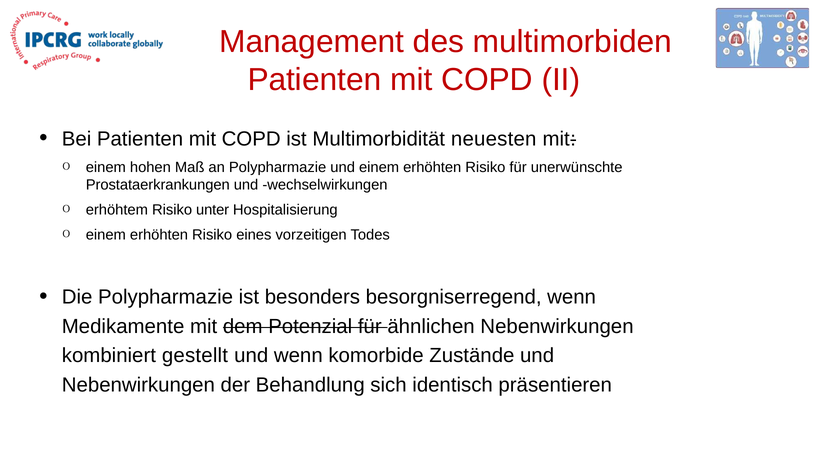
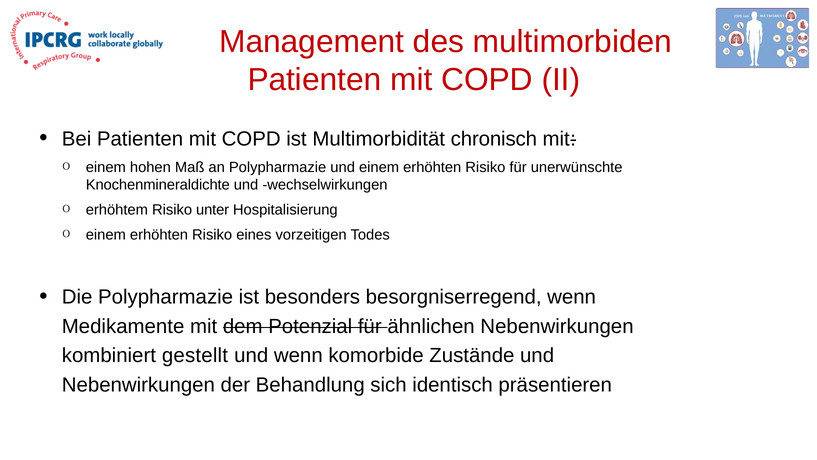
neuesten: neuesten -> chronisch (494, 139)
Prostataerkrankungen: Prostataerkrankungen -> Knochenmineraldichte (158, 185)
